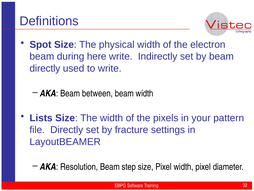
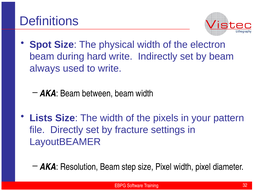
here: here -> hard (97, 56)
directly: directly -> always (45, 68)
